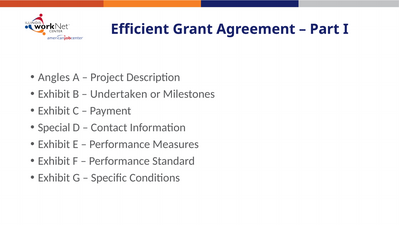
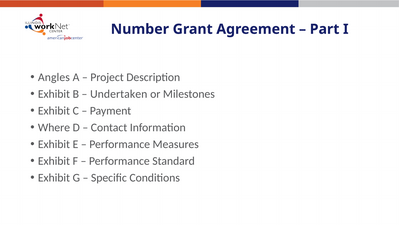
Efficient: Efficient -> Number (140, 29)
Special: Special -> Where (54, 127)
